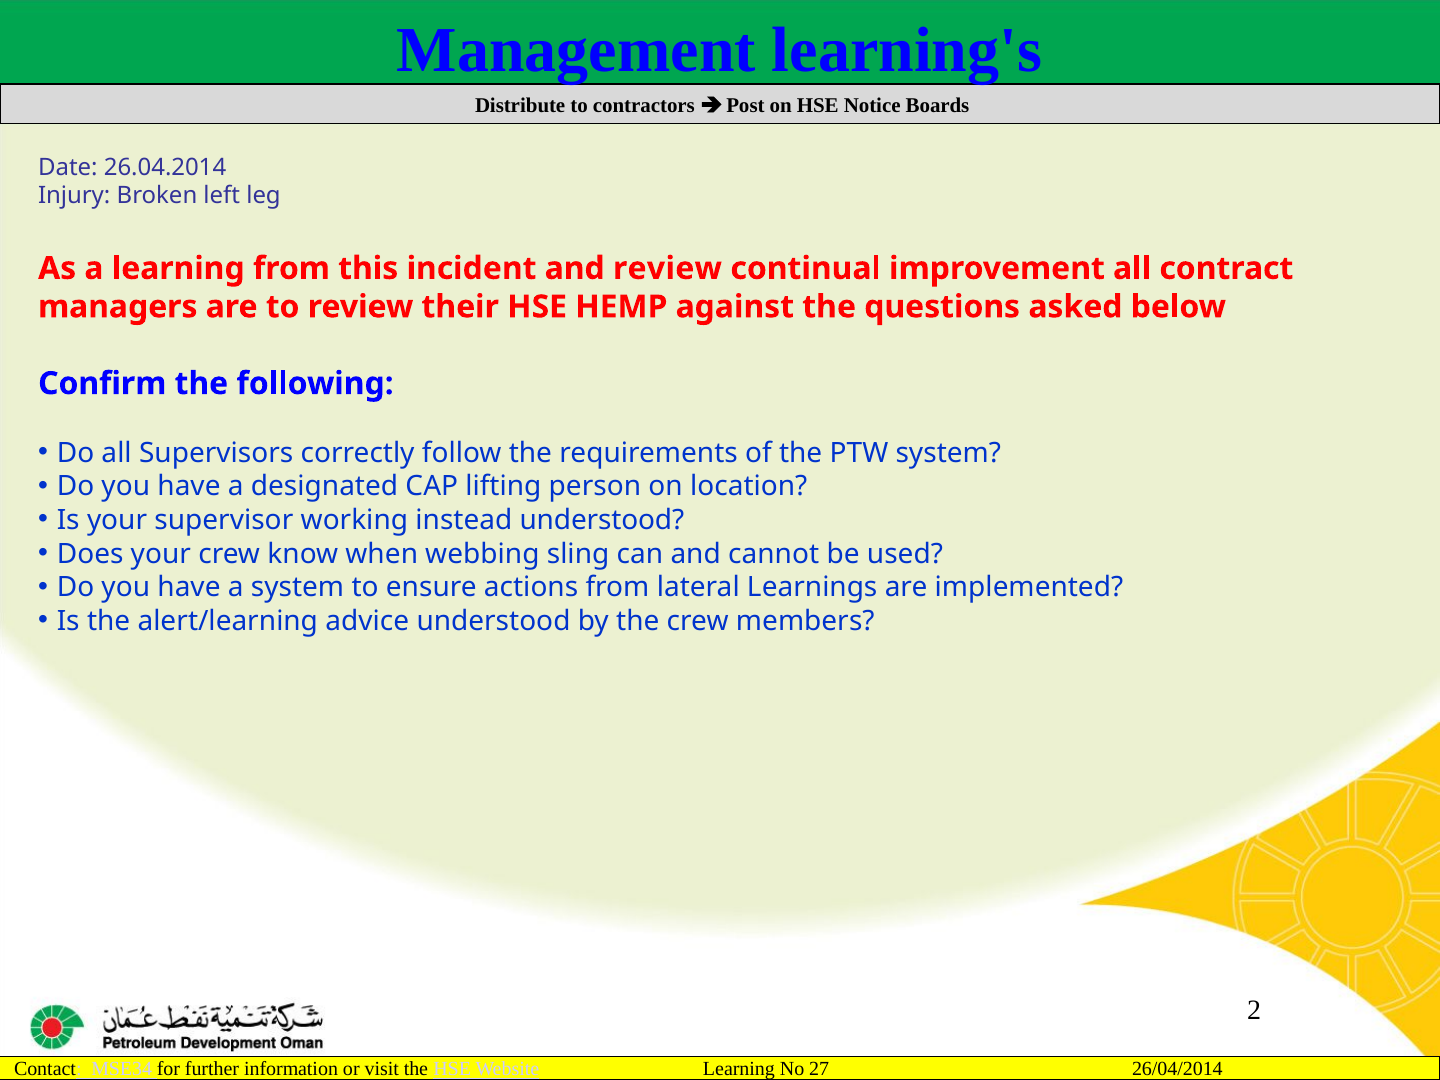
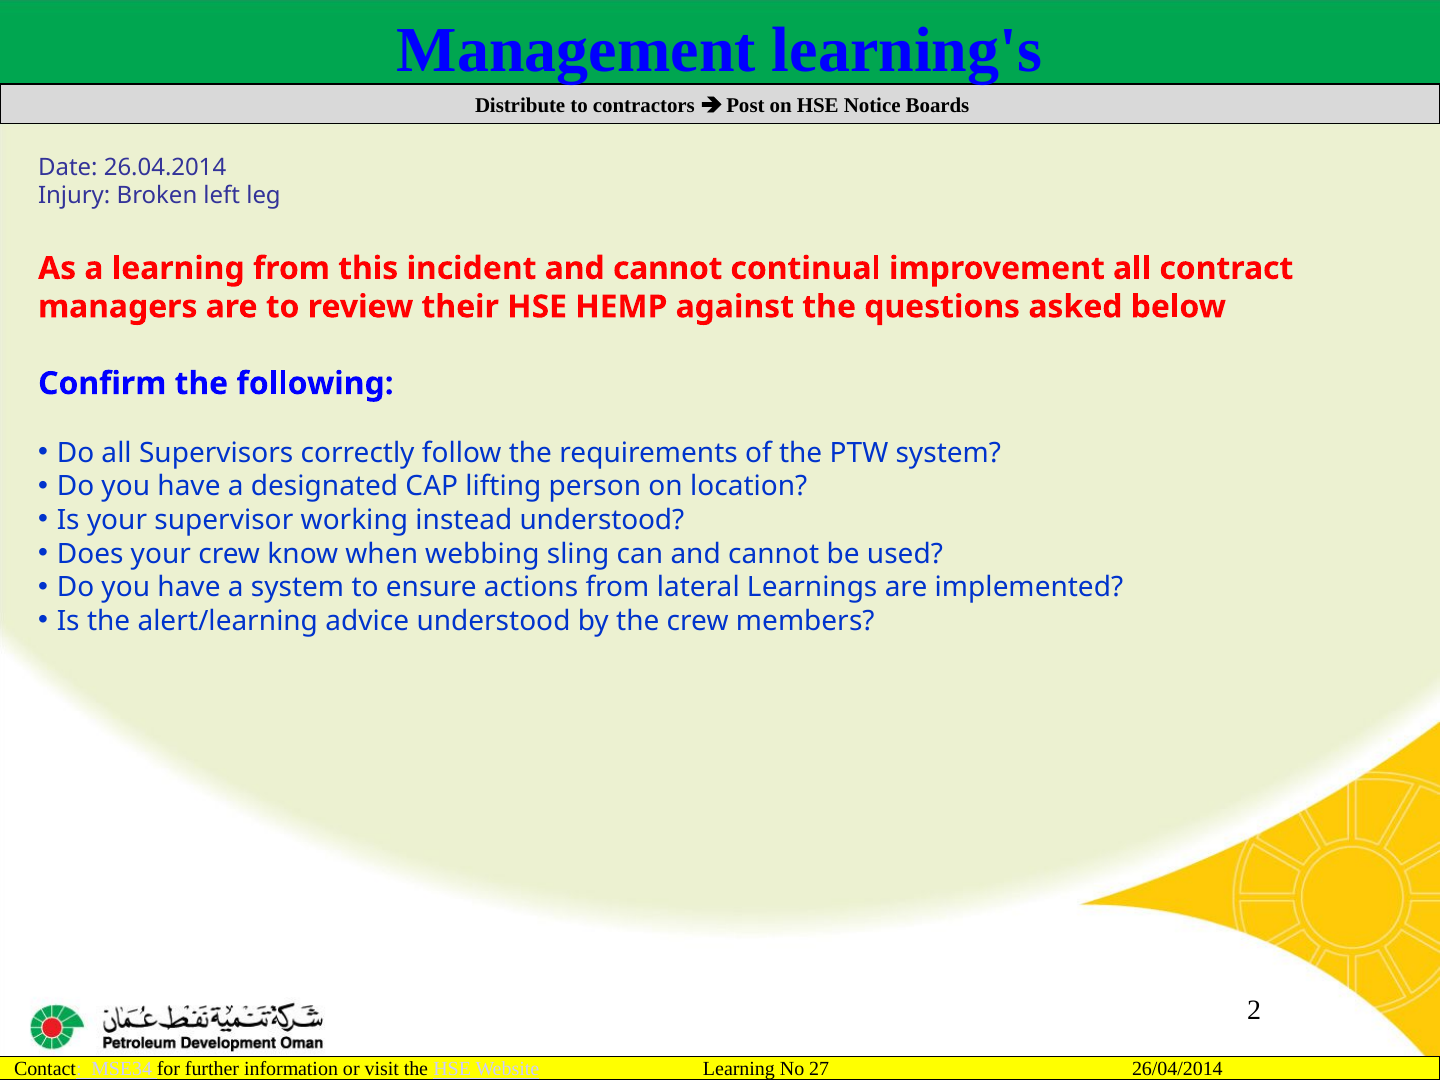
incident and review: review -> cannot (668, 268)
